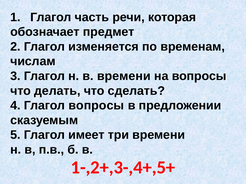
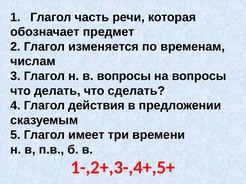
в времени: времени -> вопросы (124, 76)
Глагол вопросы: вопросы -> действия (96, 106)
